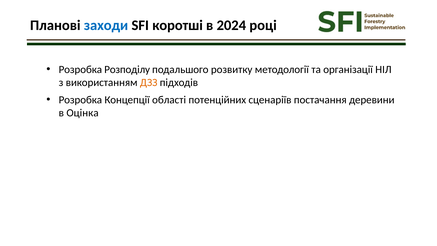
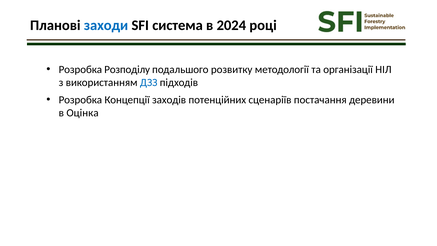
коротші: коротші -> система (178, 25)
ДЗЗ colour: orange -> blue (149, 83)
області: області -> заходів (169, 100)
